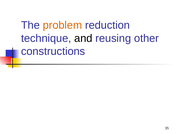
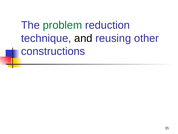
problem colour: orange -> green (62, 25)
